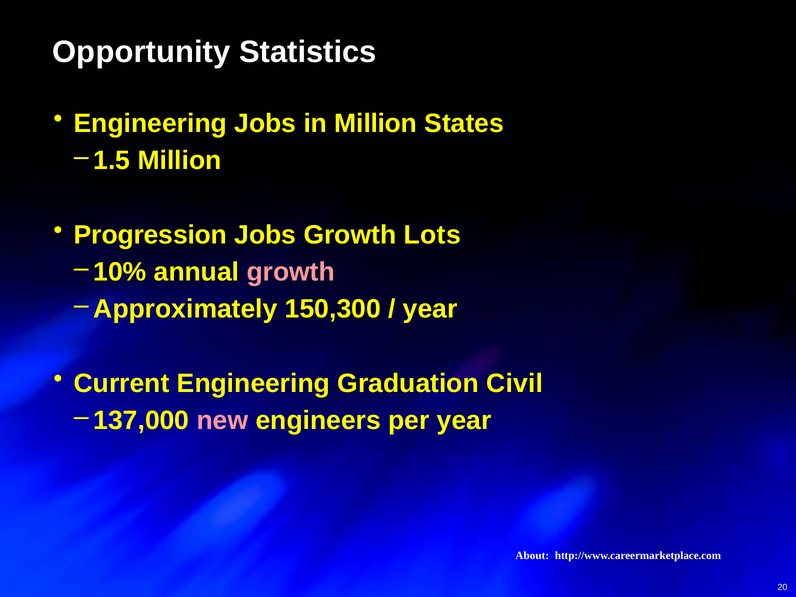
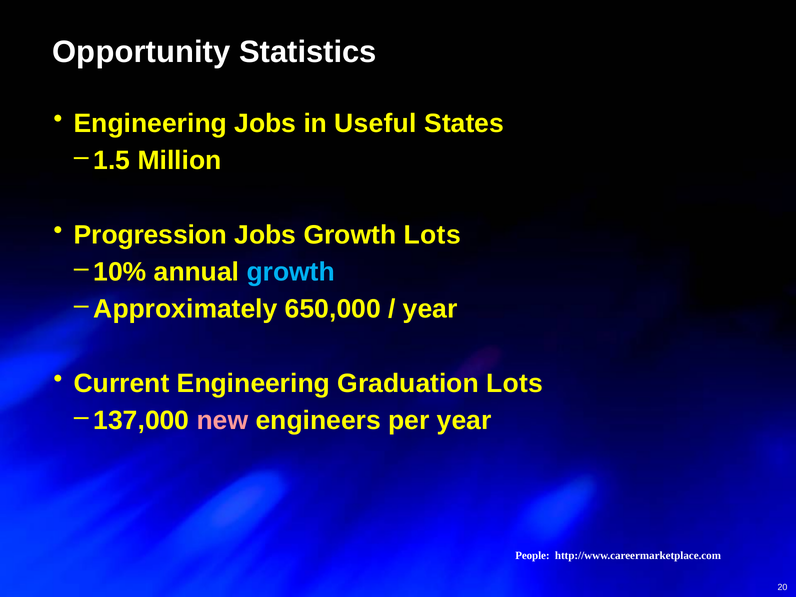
in Million: Million -> Useful (376, 124)
growth colour: pink -> light blue (291, 272)
150,300: 150,300 -> 650,000 (333, 309)
Graduation Civil: Civil -> Lots (515, 383)
About: About -> People (532, 556)
